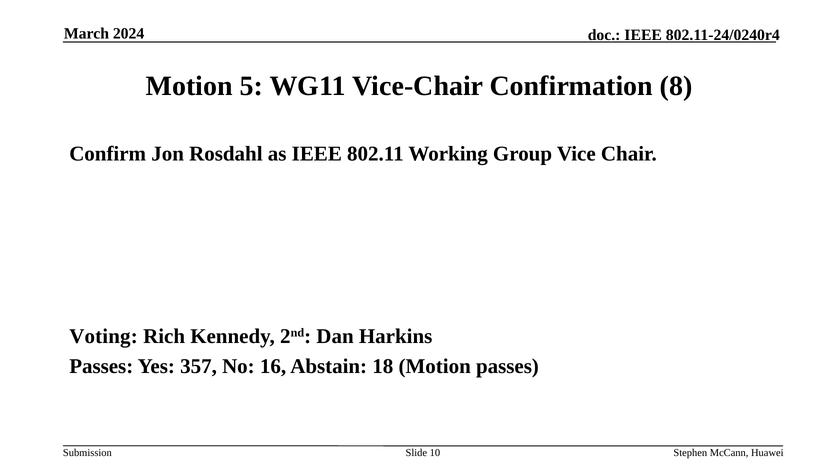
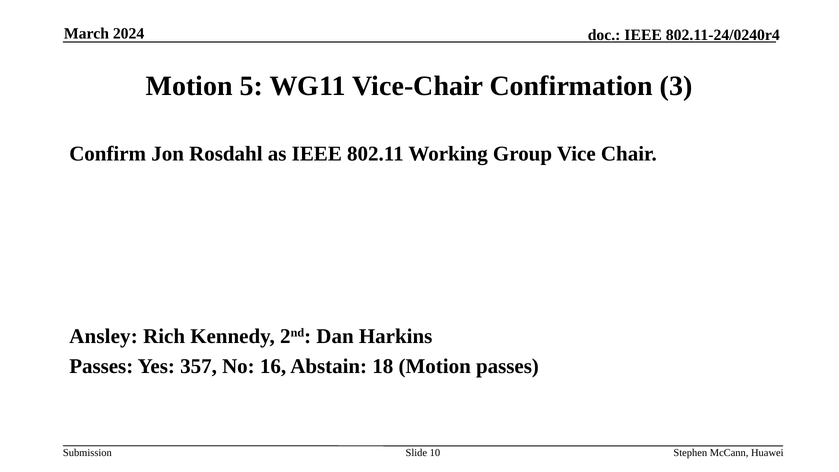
8: 8 -> 3 (676, 86)
Voting: Voting -> Ansley (104, 336)
